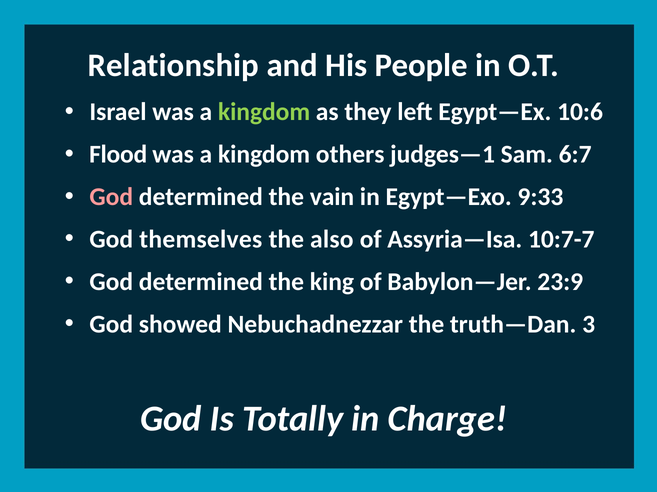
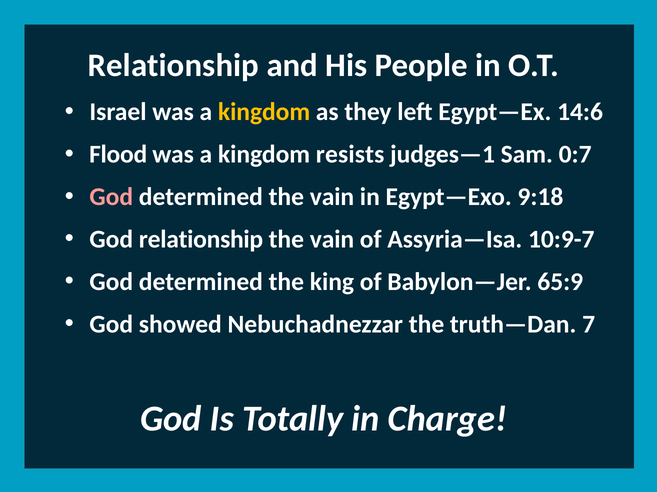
kingdom colour: light green -> yellow (264, 112)
10:6: 10:6 -> 14:6 (580, 112)
others: others -> resists (350, 155)
6:7: 6:7 -> 0:7 (575, 155)
9:33: 9:33 -> 9:18 (540, 197)
God themselves: themselves -> relationship (201, 240)
also: also -> vain (332, 240)
10:7-7: 10:7-7 -> 10:9-7 (561, 240)
23:9: 23:9 -> 65:9 (560, 282)
3: 3 -> 7 (589, 325)
